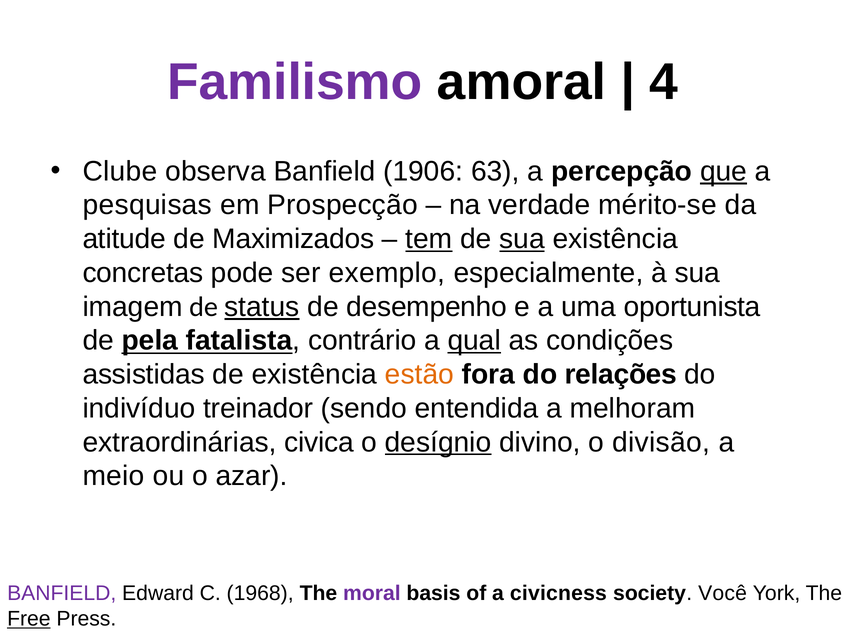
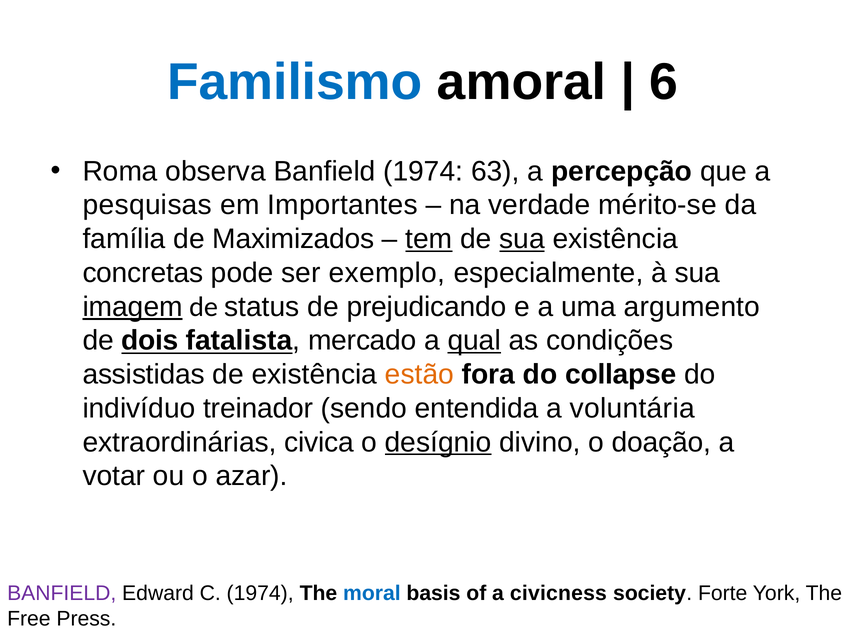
Familismo colour: purple -> blue (295, 82)
4: 4 -> 6 (664, 82)
Clube: Clube -> Roma (120, 171)
Banfield 1906: 1906 -> 1974 (423, 171)
que underline: present -> none (724, 171)
Prospecção: Prospecção -> Importantes (343, 205)
atitude: atitude -> família (124, 239)
imagem underline: none -> present (133, 307)
status underline: present -> none (262, 307)
desempenho: desempenho -> prejudicando (427, 307)
oportunista: oportunista -> argumento (692, 307)
pela: pela -> dois (150, 340)
contrário: contrário -> mercado (362, 340)
relações: relações -> collapse (621, 374)
melhoram: melhoram -> voluntária (632, 408)
divisão: divisão -> doação (661, 442)
meio: meio -> votar (114, 476)
C 1968: 1968 -> 1974 (260, 593)
moral colour: purple -> blue (372, 593)
Você: Você -> Forte (723, 593)
Free underline: present -> none (29, 618)
